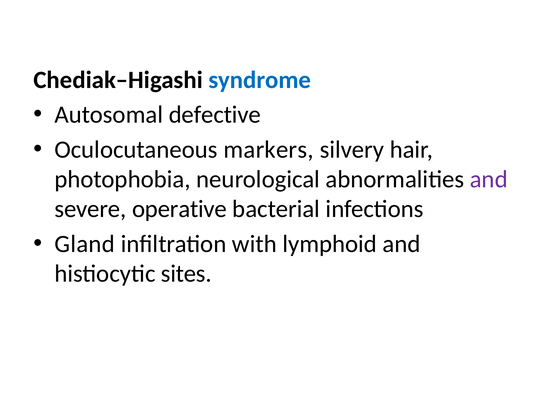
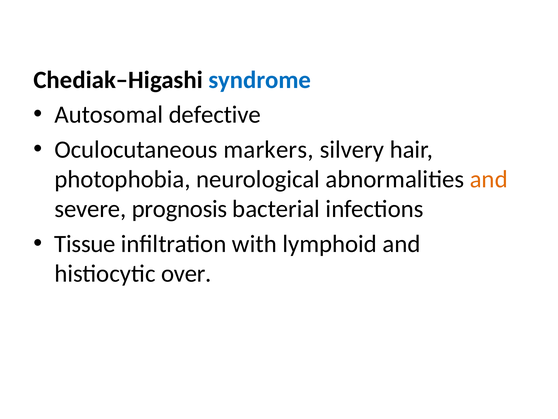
and colour: purple -> orange (489, 179)
operative: operative -> prognosis (180, 209)
Gland: Gland -> Tissue (85, 244)
sites: sites -> over (186, 273)
